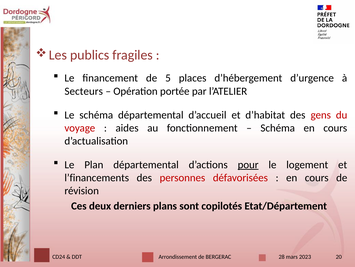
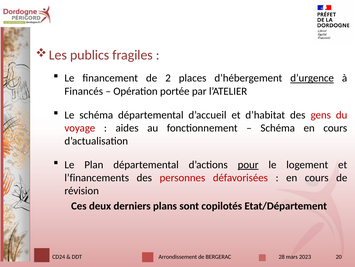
5: 5 -> 2 (168, 78)
d’urgence underline: none -> present (312, 78)
Secteurs: Secteurs -> Financés (84, 91)
